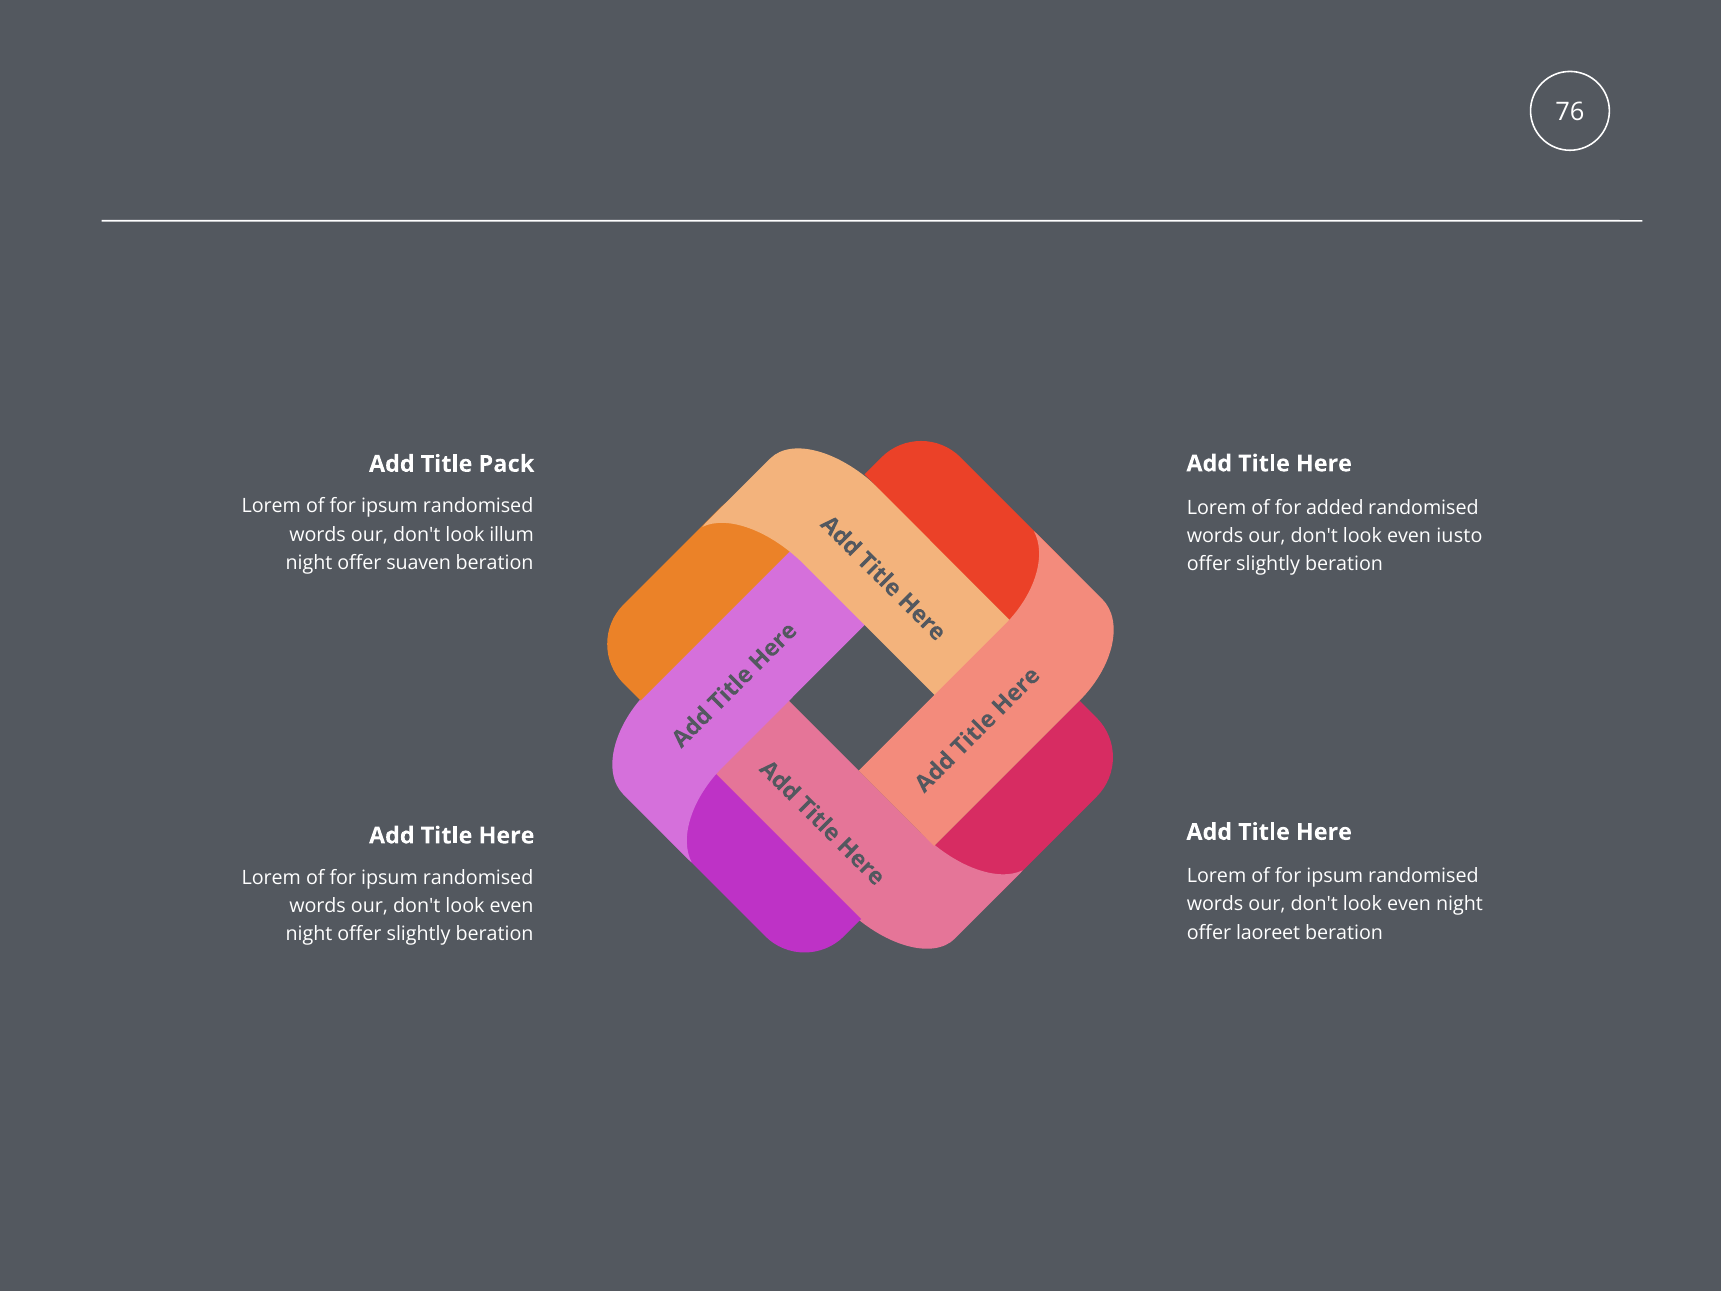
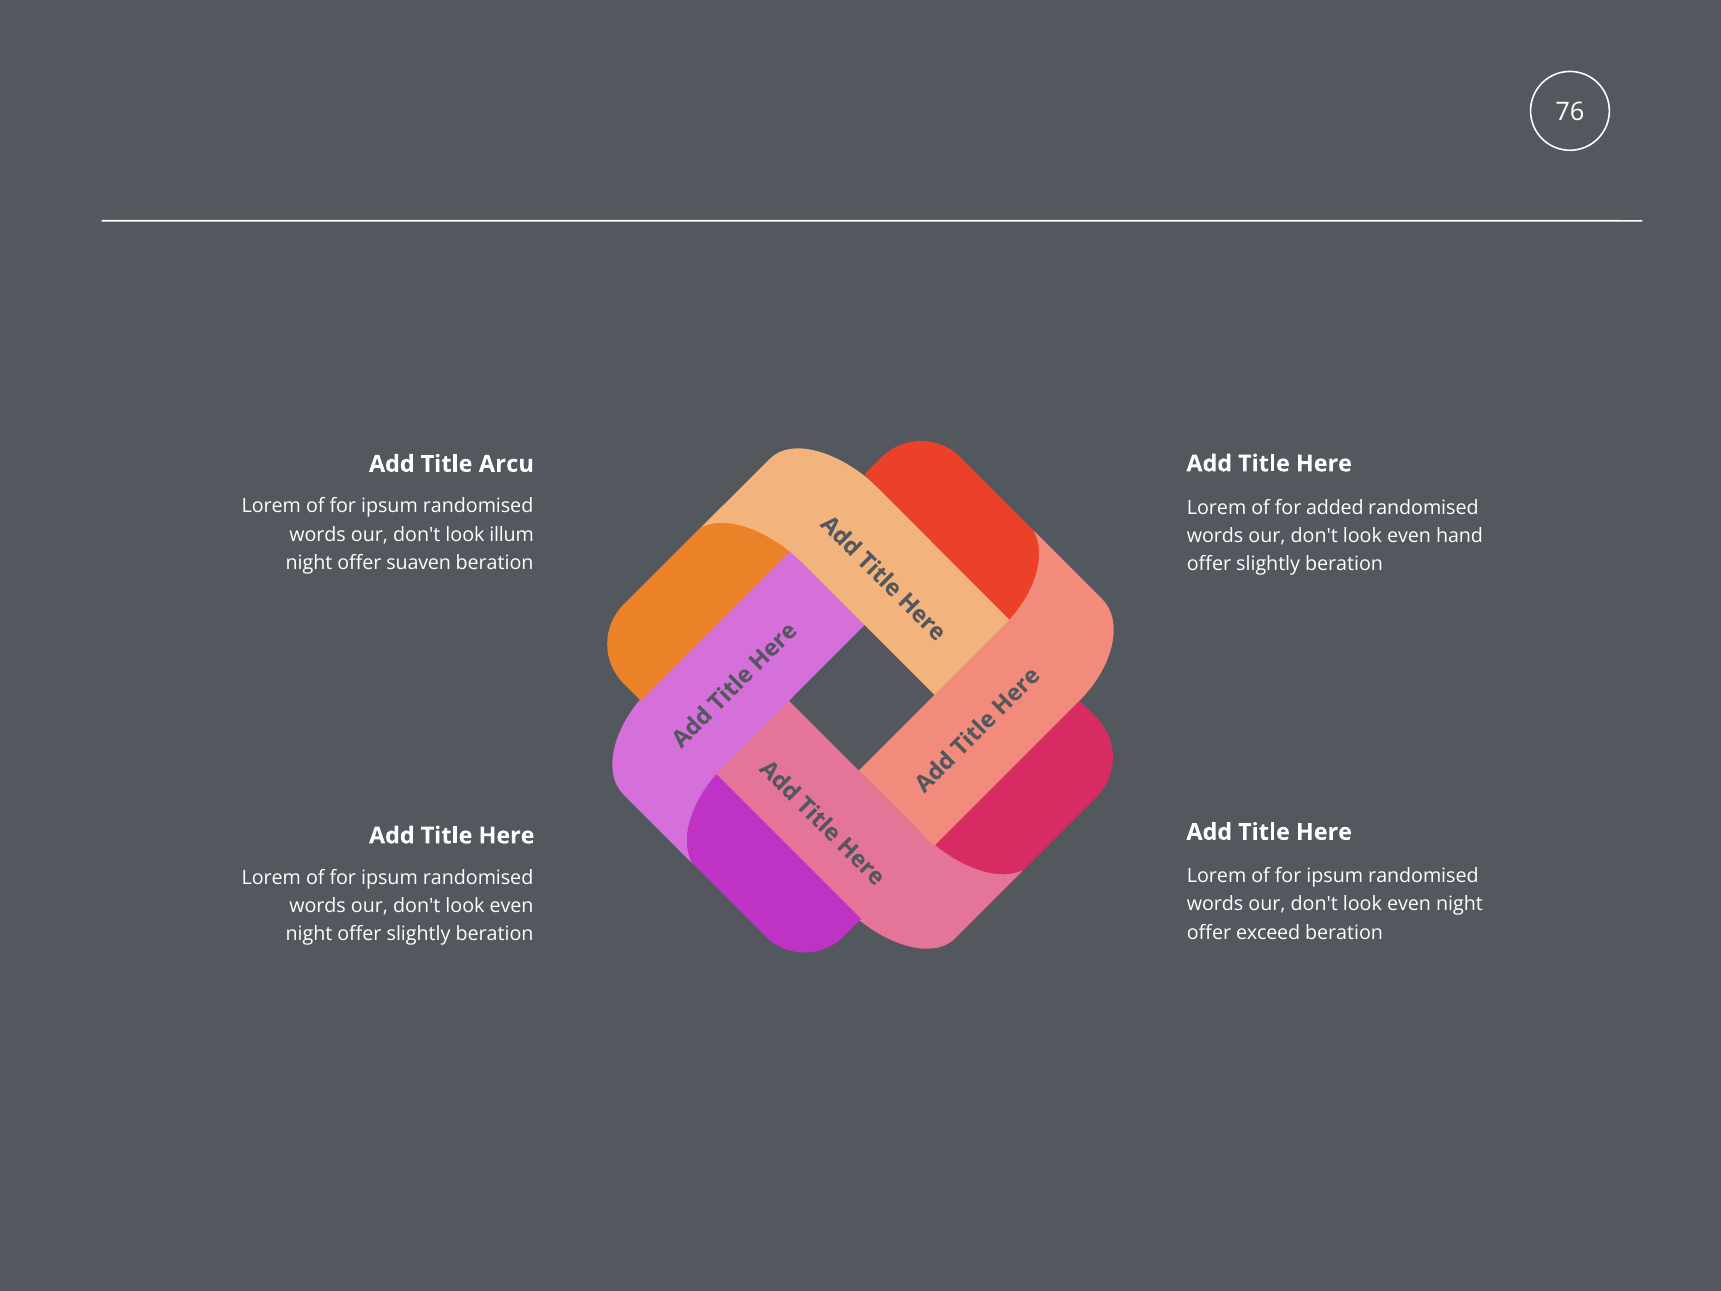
Pack: Pack -> Arcu (506, 464)
iusto: iusto -> hand (1460, 536)
laoreet: laoreet -> exceed (1268, 933)
